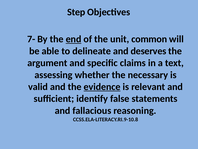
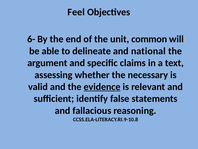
Step: Step -> Feel (76, 12)
7-: 7- -> 6- (31, 39)
end underline: present -> none (74, 39)
deserves: deserves -> national (148, 51)
